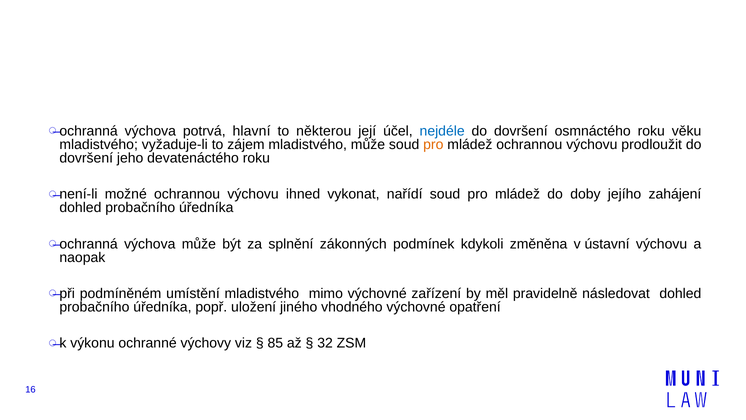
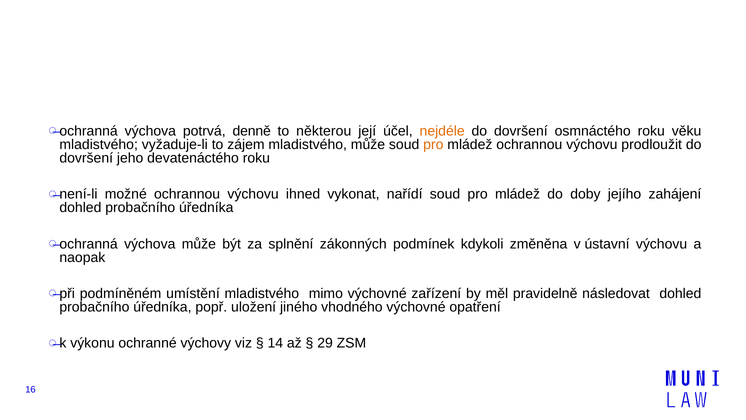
hlavní: hlavní -> denně (252, 131)
nejdéle colour: blue -> orange (442, 131)
85: 85 -> 14 (275, 343)
32: 32 -> 29 (325, 343)
